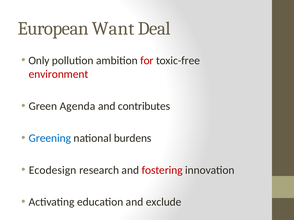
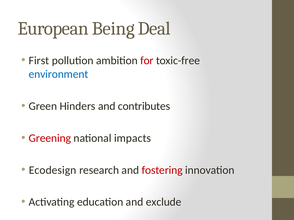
Want: Want -> Being (113, 29)
Only: Only -> First (39, 61)
environment colour: red -> blue (58, 74)
Agenda: Agenda -> Hinders (78, 106)
Greening colour: blue -> red (50, 138)
burdens: burdens -> impacts (133, 138)
